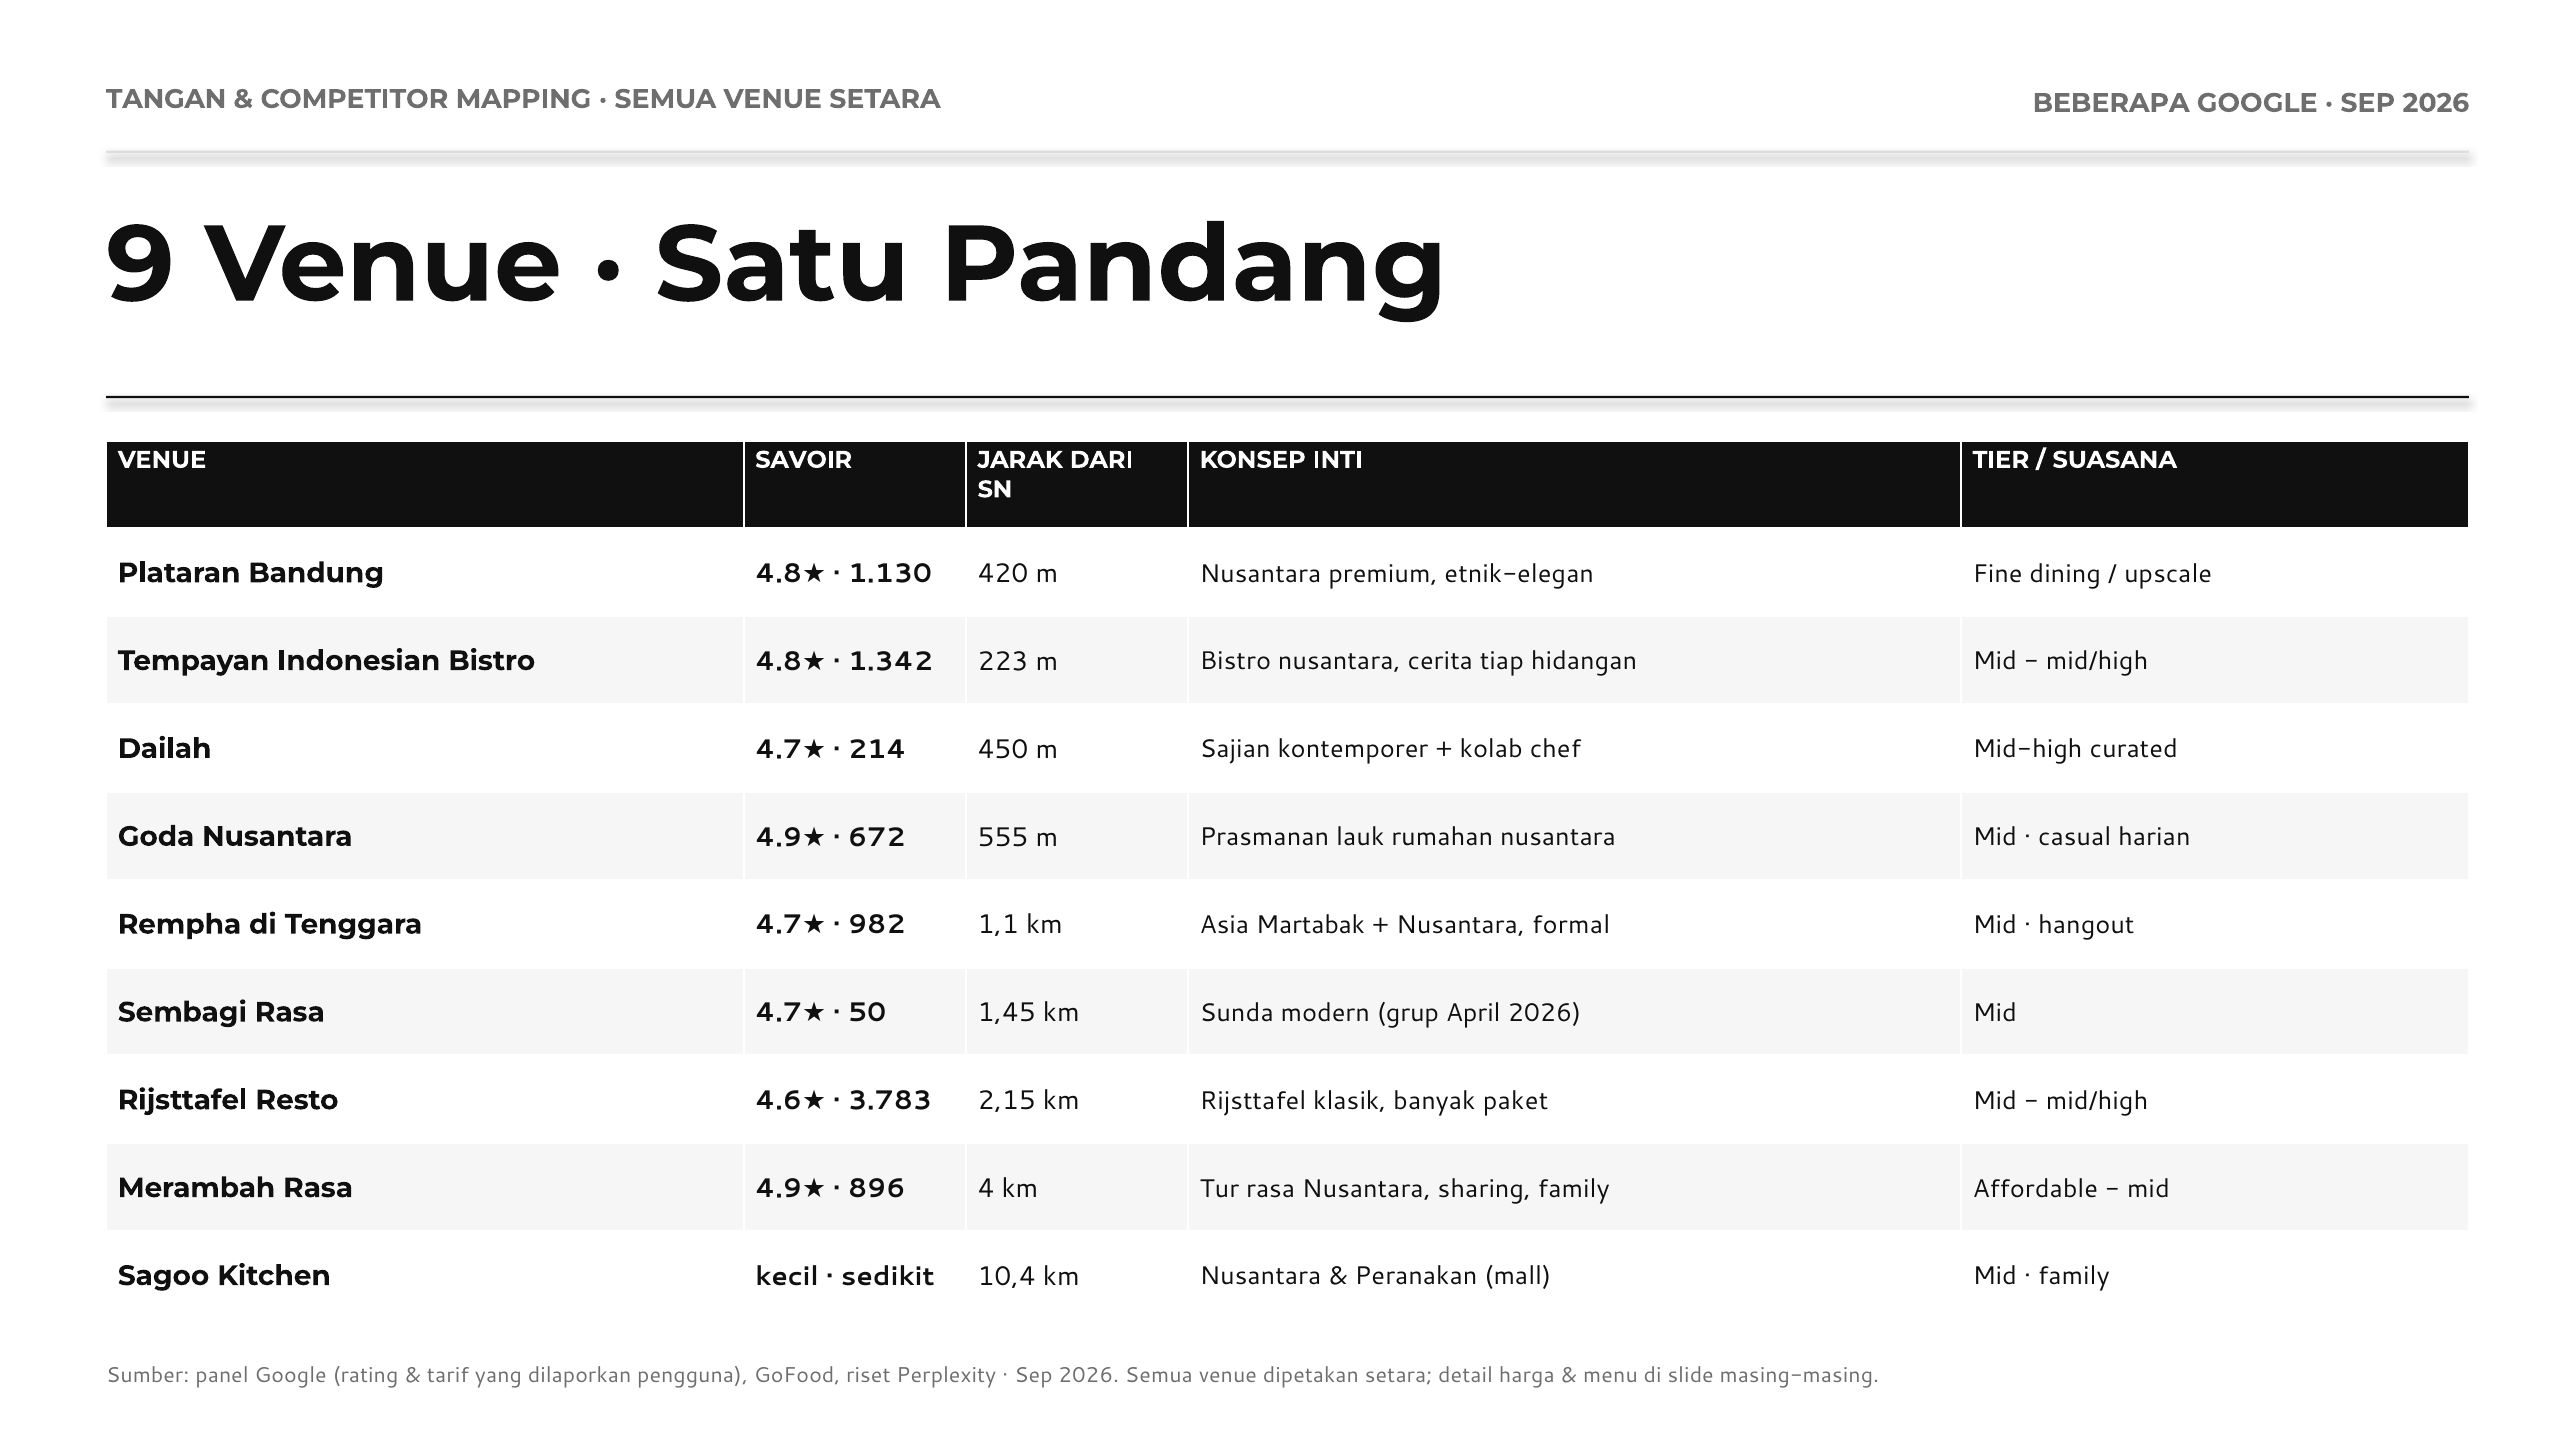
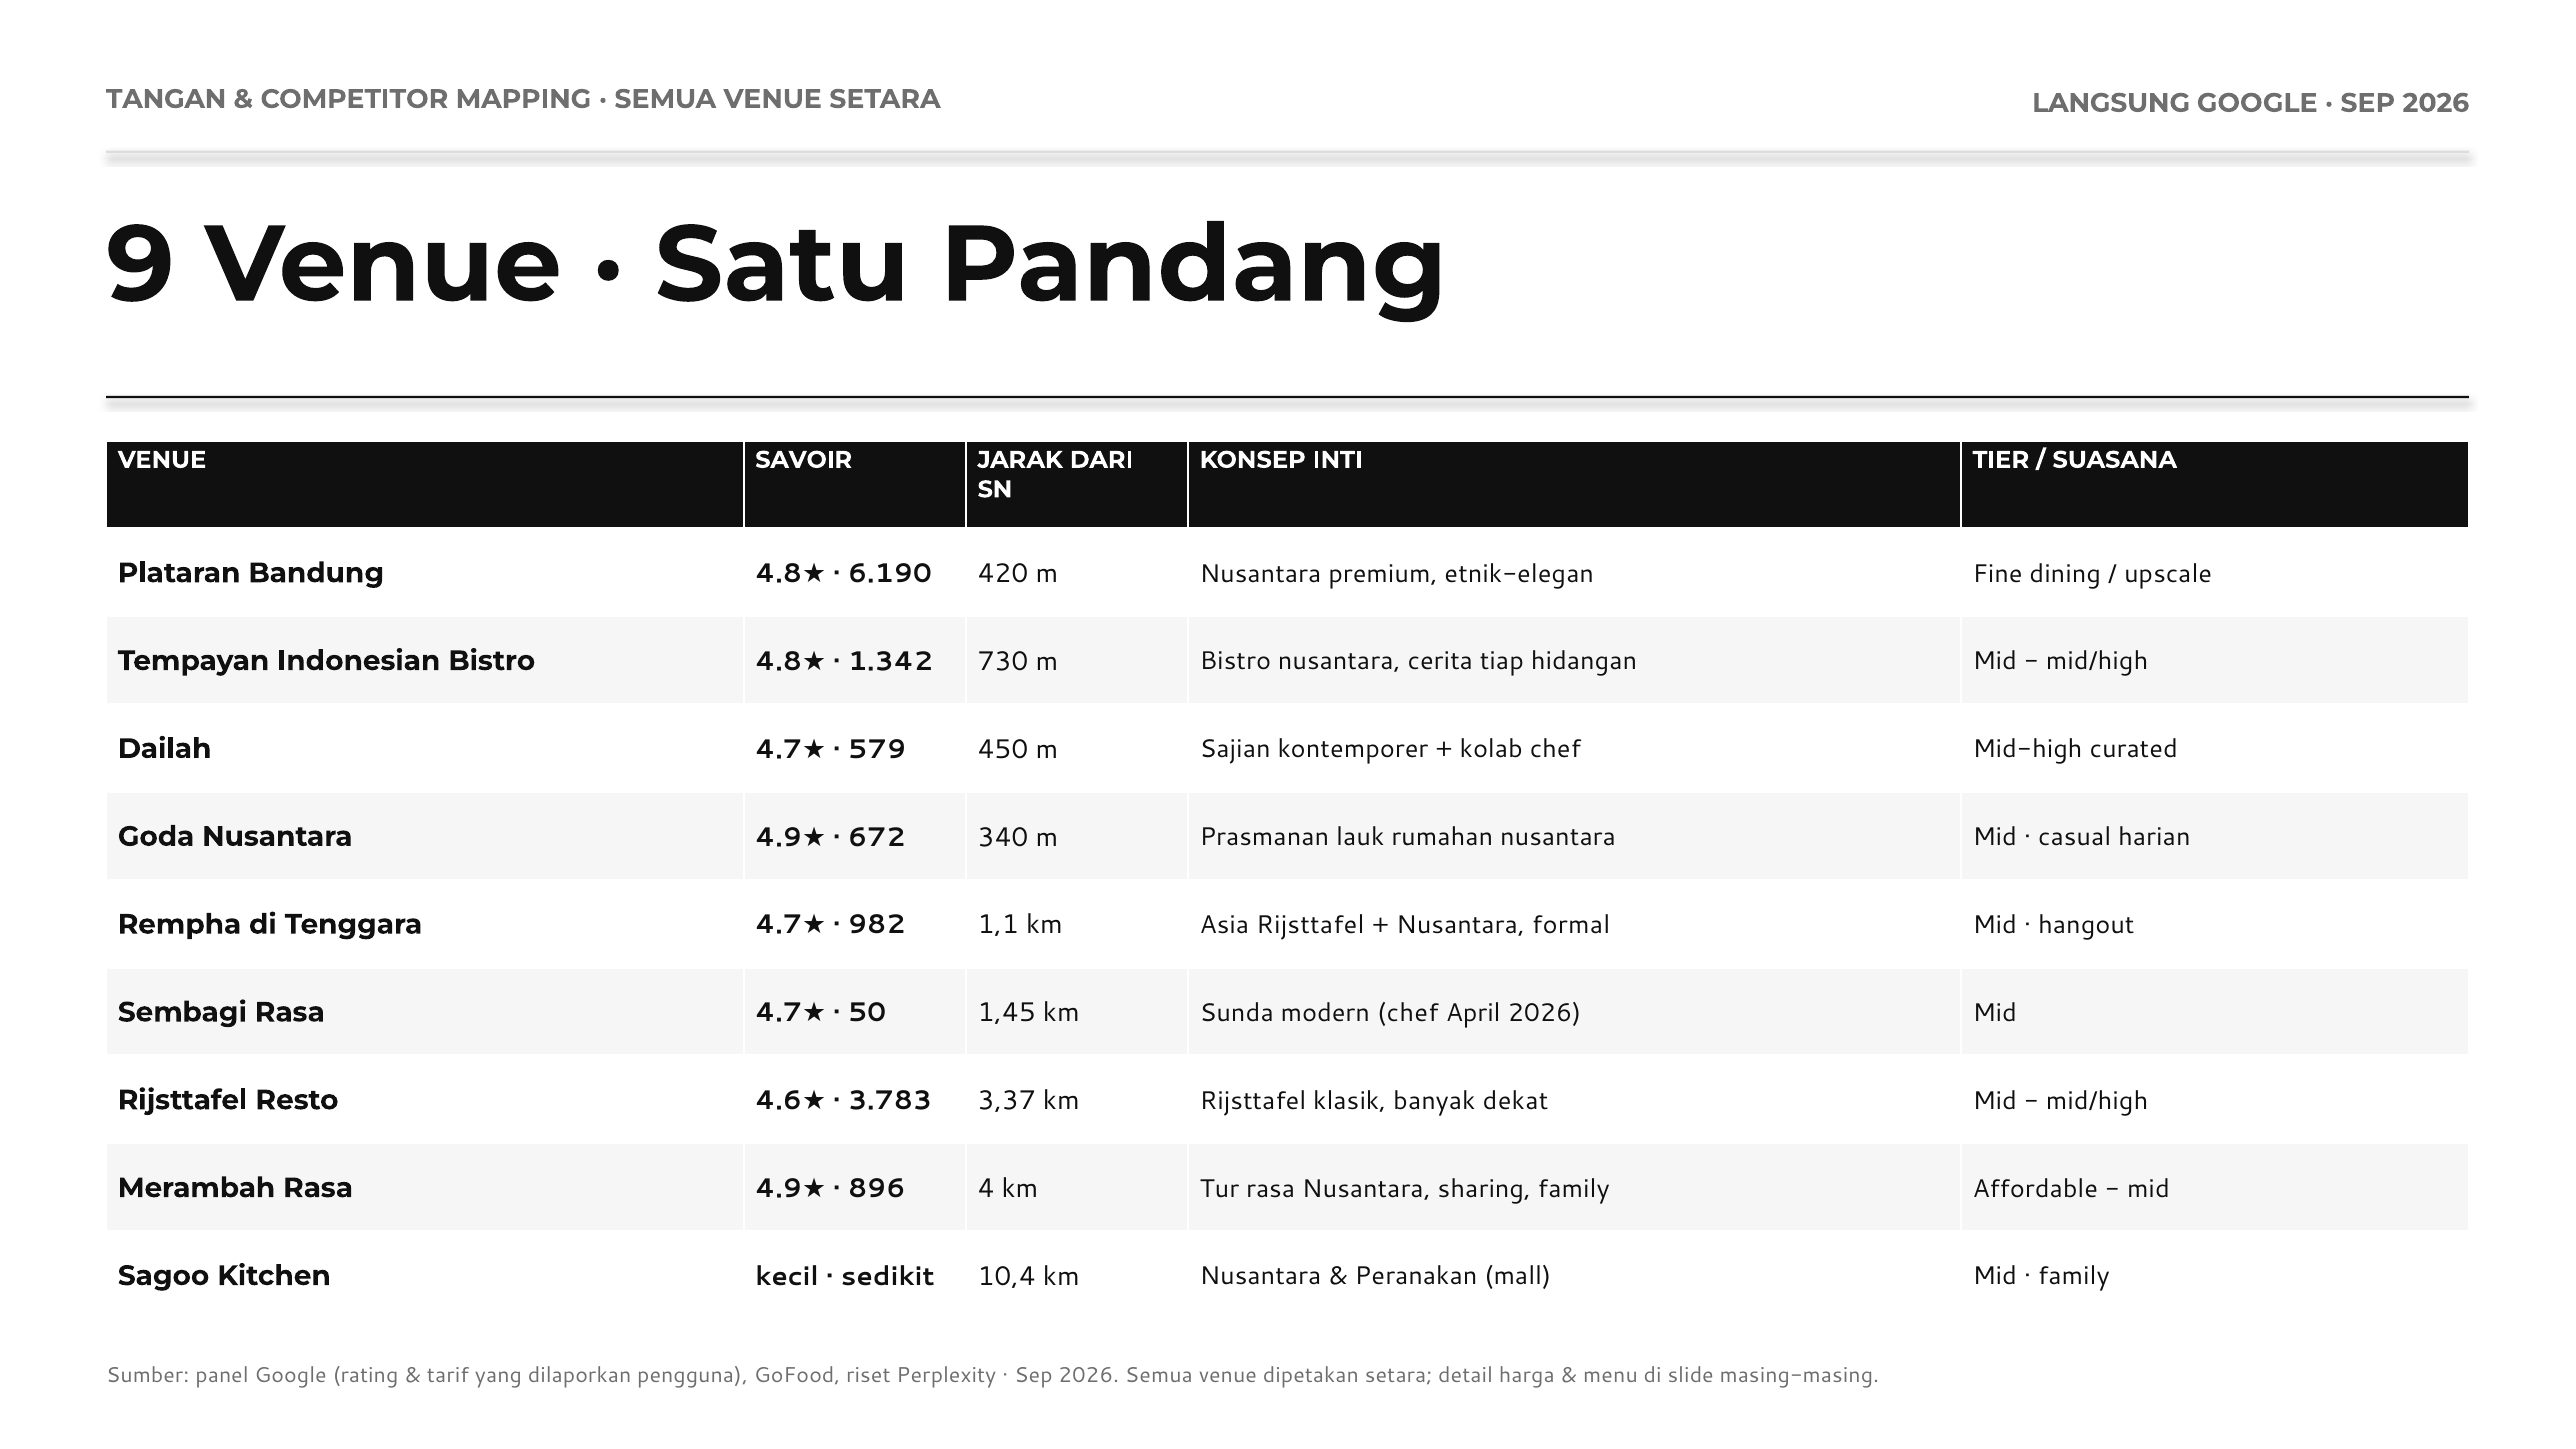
BEBERAPA: BEBERAPA -> LANGSUNG (2111, 103)
1.130: 1.130 -> 6.190 (890, 574)
223: 223 -> 730 (1003, 661)
214: 214 -> 579 (877, 749)
555: 555 -> 340 (1003, 837)
Asia Martabak: Martabak -> Rijsttafel (1310, 925)
modern grup: grup -> chef (1408, 1013)
2,15: 2,15 -> 3,37 (1007, 1101)
paket: paket -> dekat (1516, 1101)
